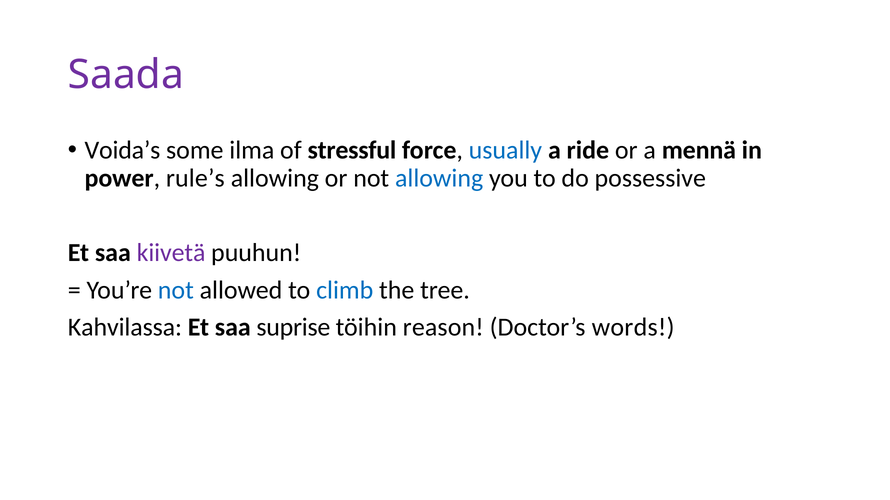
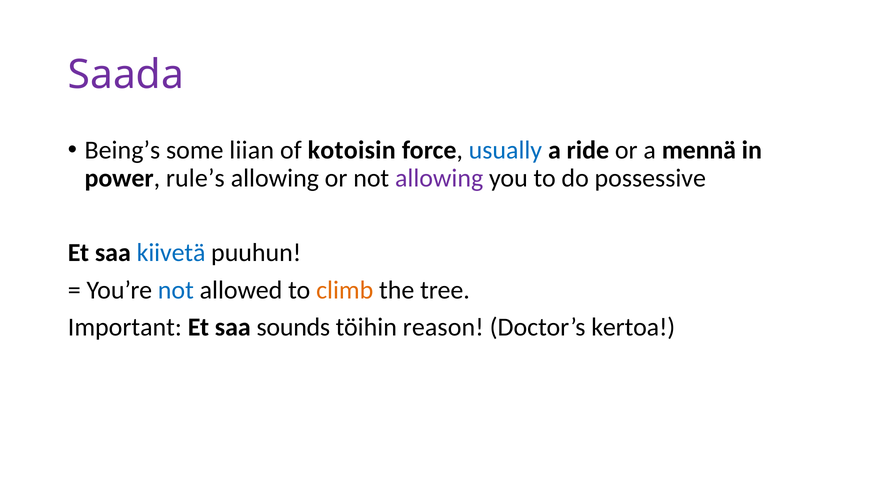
Voida’s: Voida’s -> Being’s (122, 150)
ilma: ilma -> liian (252, 150)
stressful: stressful -> kotoisin (352, 150)
allowing colour: blue -> purple (439, 179)
kiivetä colour: purple -> blue (171, 253)
climb colour: blue -> orange (345, 290)
Kahvilassa: Kahvilassa -> Important (125, 328)
suprise: suprise -> sounds (293, 328)
words: words -> kertoa (633, 328)
